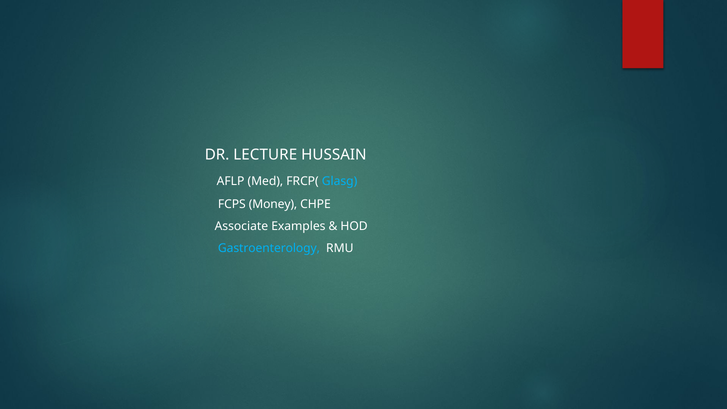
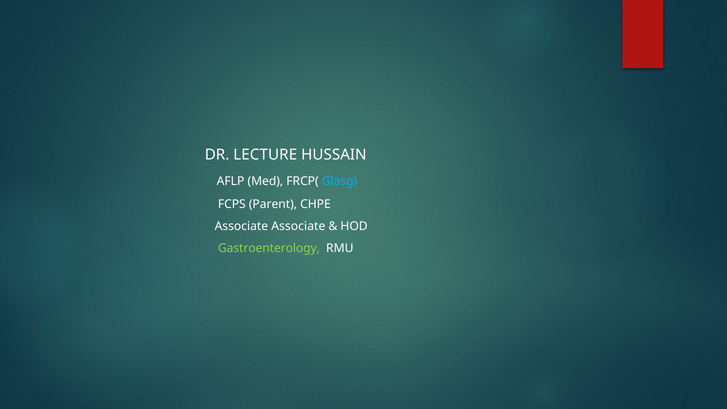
Money: Money -> Parent (273, 204)
Associate Examples: Examples -> Associate (298, 226)
Gastroenterology colour: light blue -> light green (269, 248)
